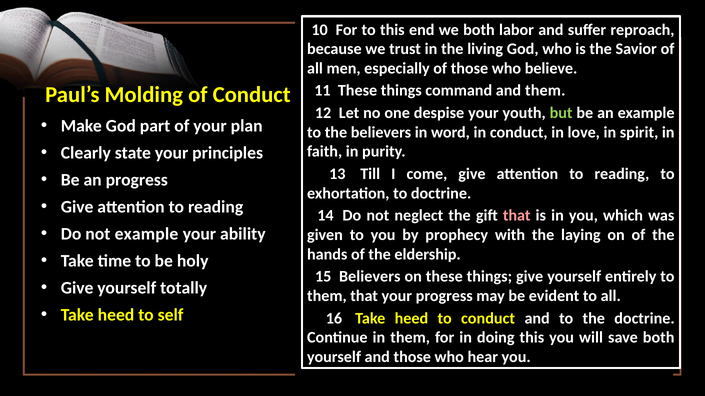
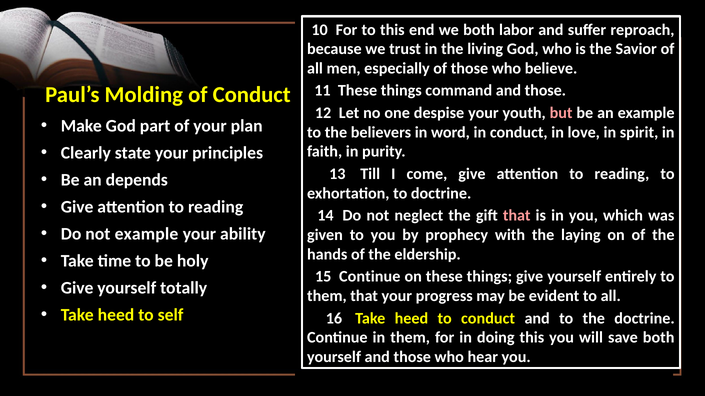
command and them: them -> those (545, 91)
but colour: light green -> pink (561, 113)
an progress: progress -> depends (137, 180)
15 Believers: Believers -> Continue (370, 277)
